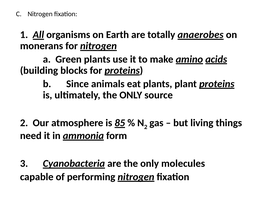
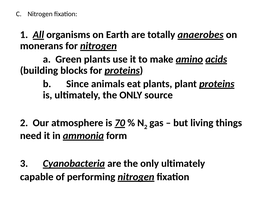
85: 85 -> 70 (120, 123)
only molecules: molecules -> ultimately (183, 164)
